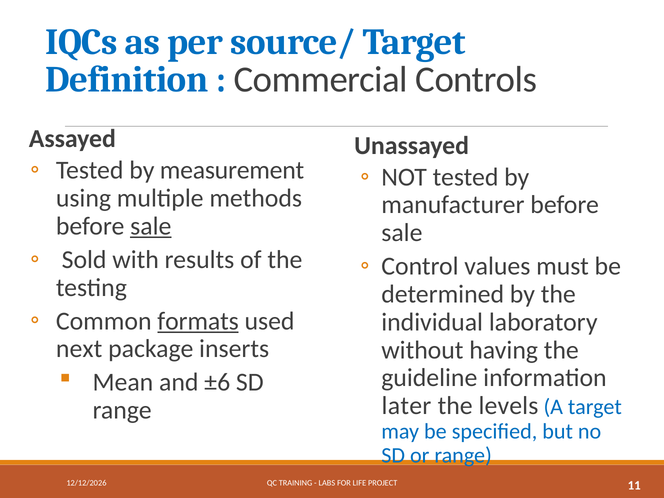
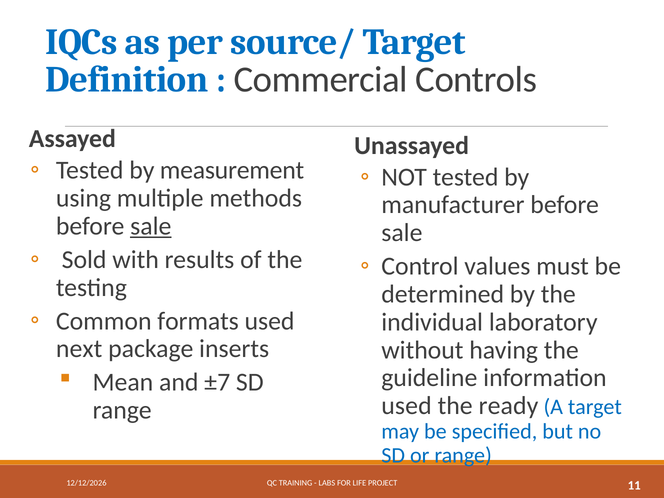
formats underline: present -> none (198, 321)
±6: ±6 -> ±7 (217, 382)
later: later -> used (407, 406)
levels: levels -> ready (508, 406)
